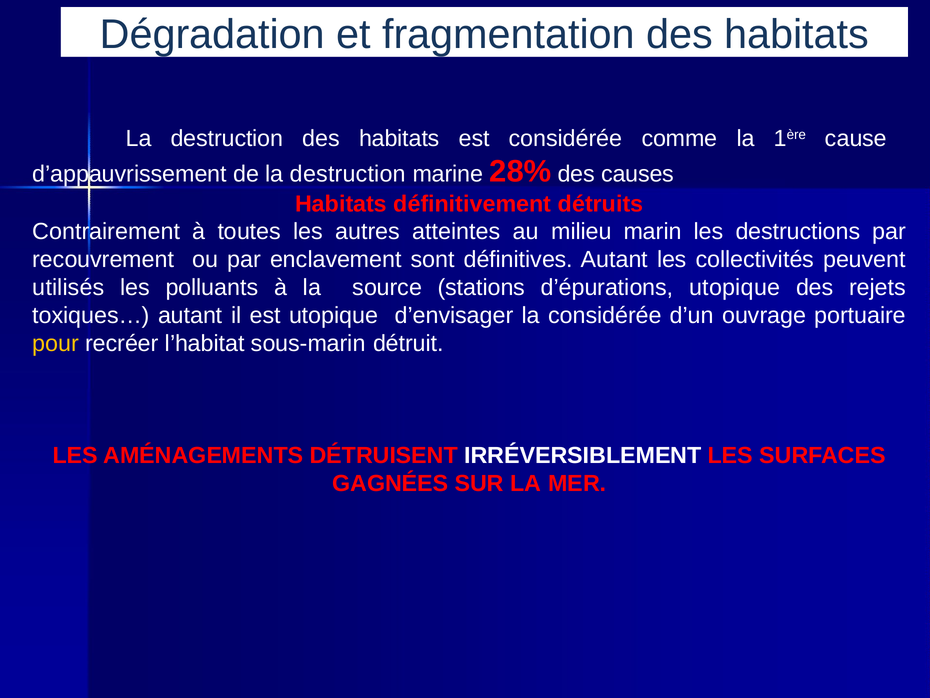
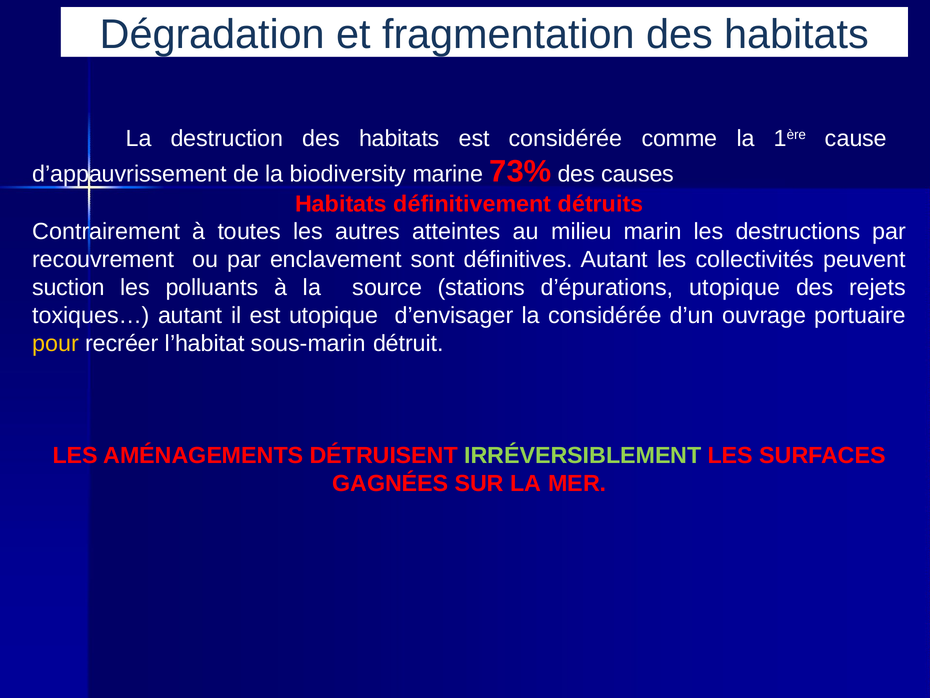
de la destruction: destruction -> biodiversity (348, 174)
28%: 28% -> 73% (520, 172)
utilisés: utilisés -> suction (69, 288)
IRRÉVERSIBLEMENT colour: white -> light green (583, 456)
